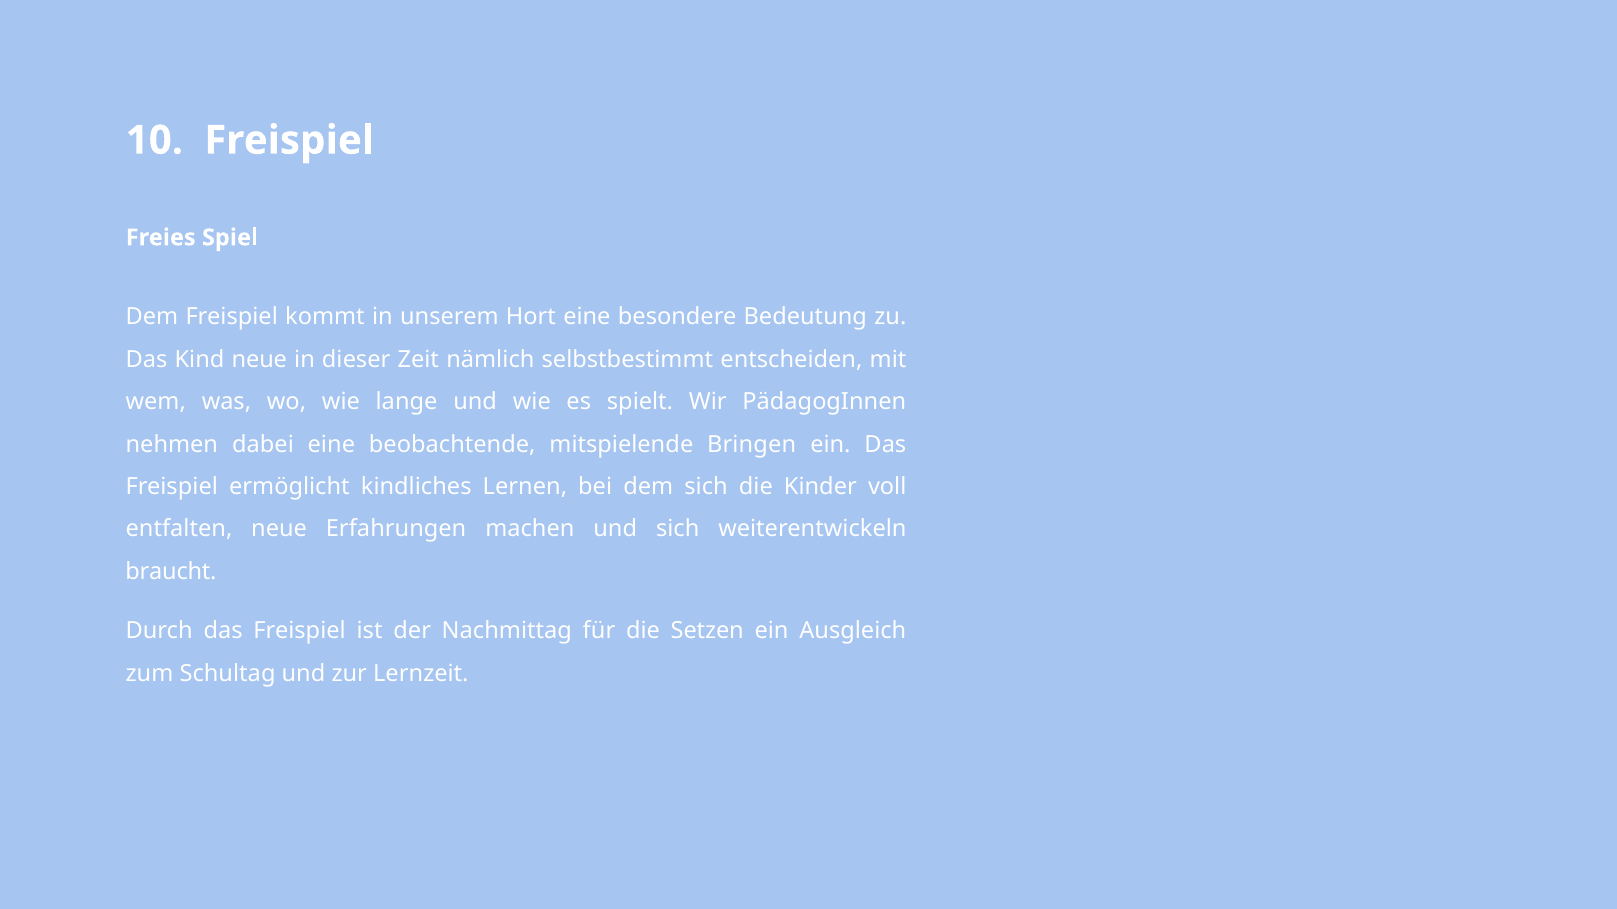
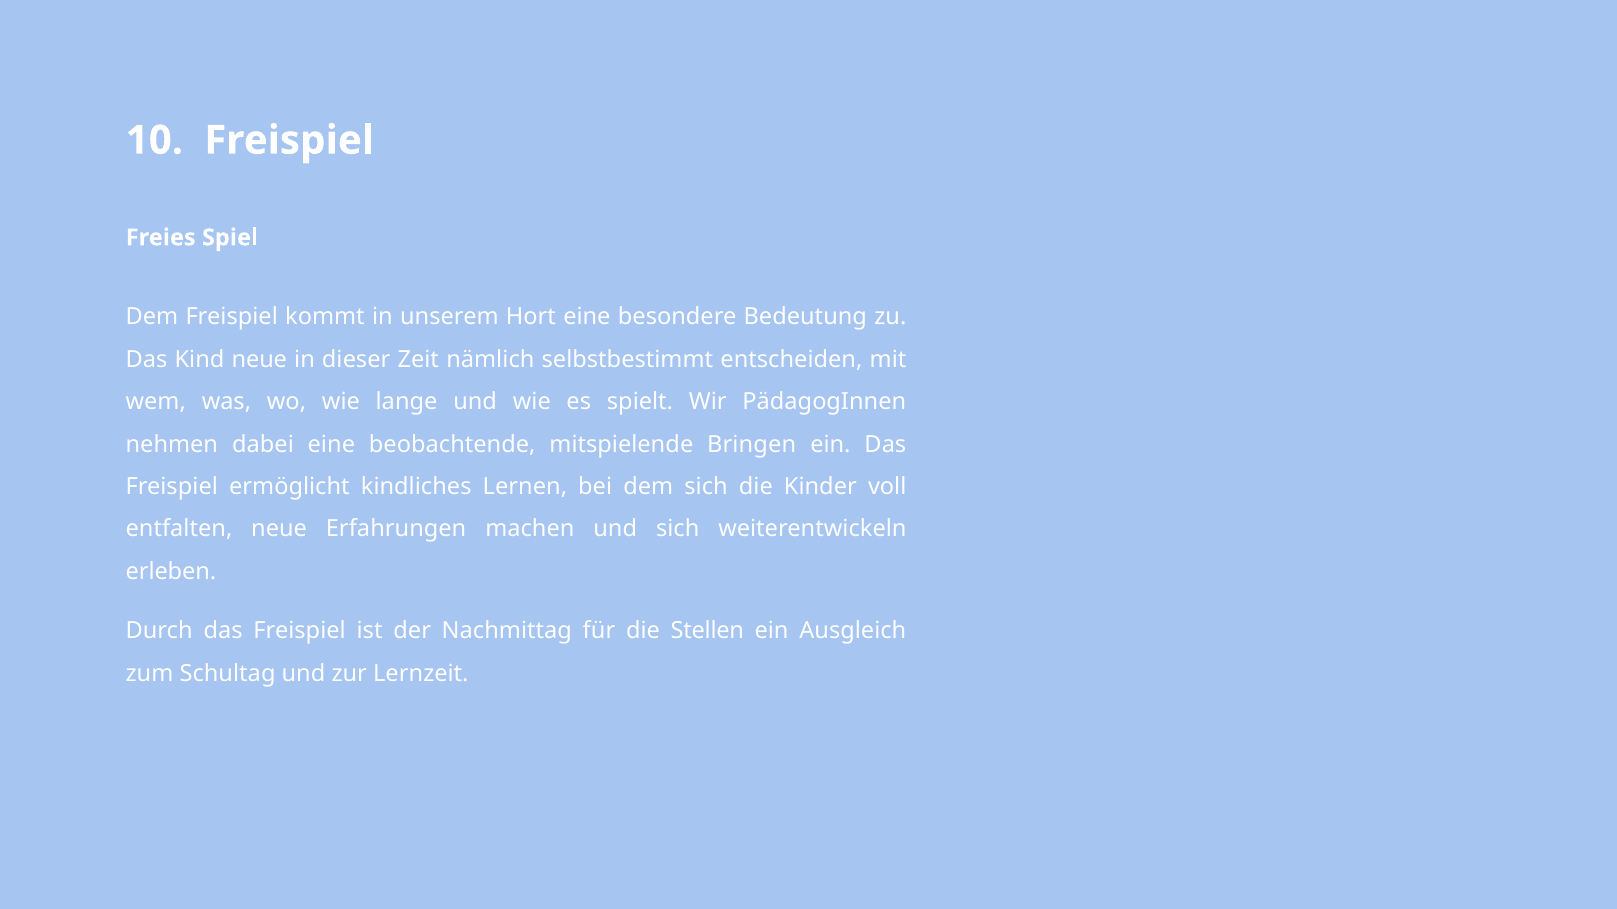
braucht: braucht -> erleben (171, 572)
Setzen: Setzen -> Stellen (707, 631)
